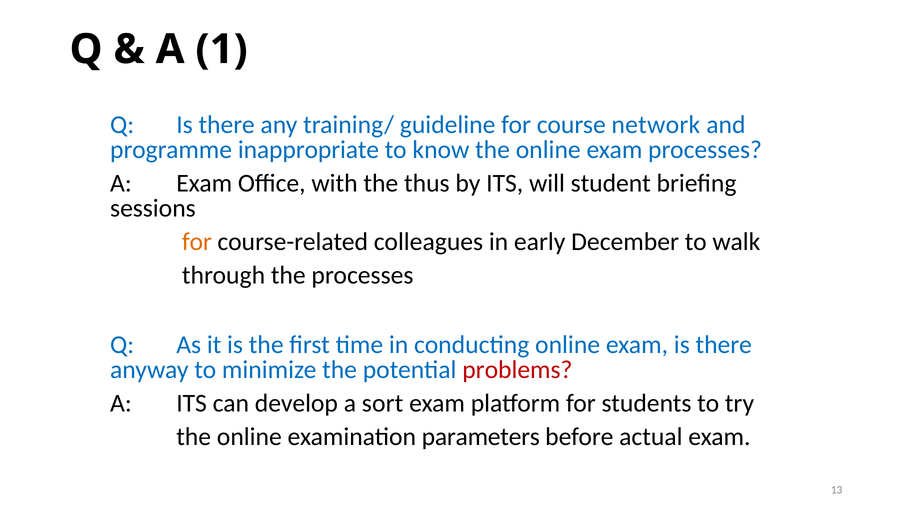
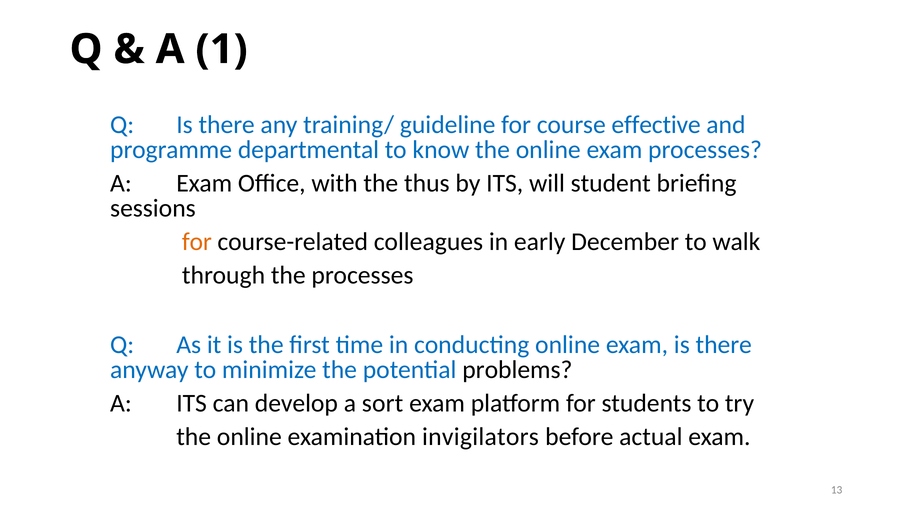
network: network -> effective (656, 125)
inappropriate: inappropriate -> departmental (309, 150)
problems colour: red -> black (517, 370)
parameters: parameters -> invigilators (481, 437)
